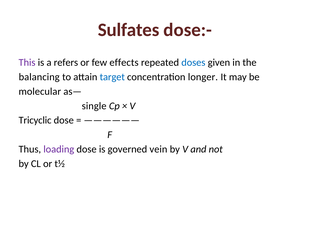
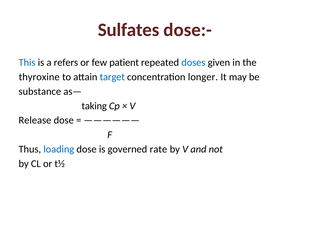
This colour: purple -> blue (27, 63)
effects: effects -> patient (124, 63)
balancing: balancing -> thyroxine (39, 77)
molecular: molecular -> substance (40, 92)
single: single -> taking (94, 106)
Tricyclic: Tricyclic -> Release (35, 121)
loading colour: purple -> blue (59, 150)
vein: vein -> rate (158, 150)
